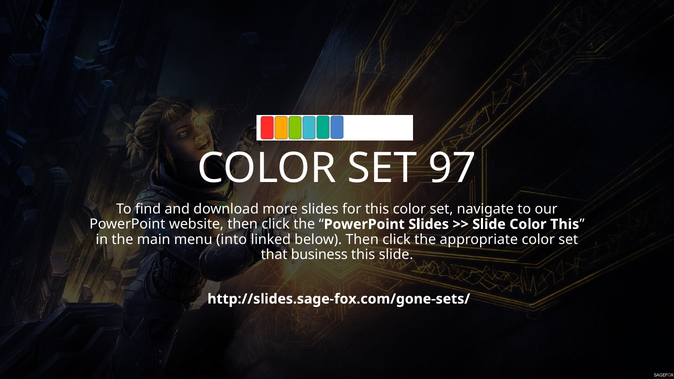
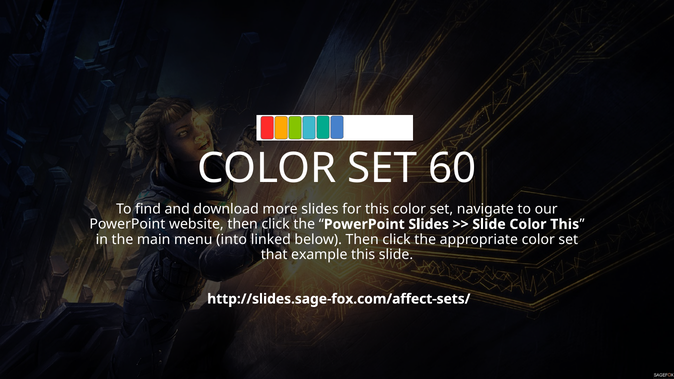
97: 97 -> 60 (452, 168)
business: business -> example (319, 255)
http://slides.sage-fox.com/gone-sets/: http://slides.sage-fox.com/gone-sets/ -> http://slides.sage-fox.com/affect-sets/ (339, 299)
